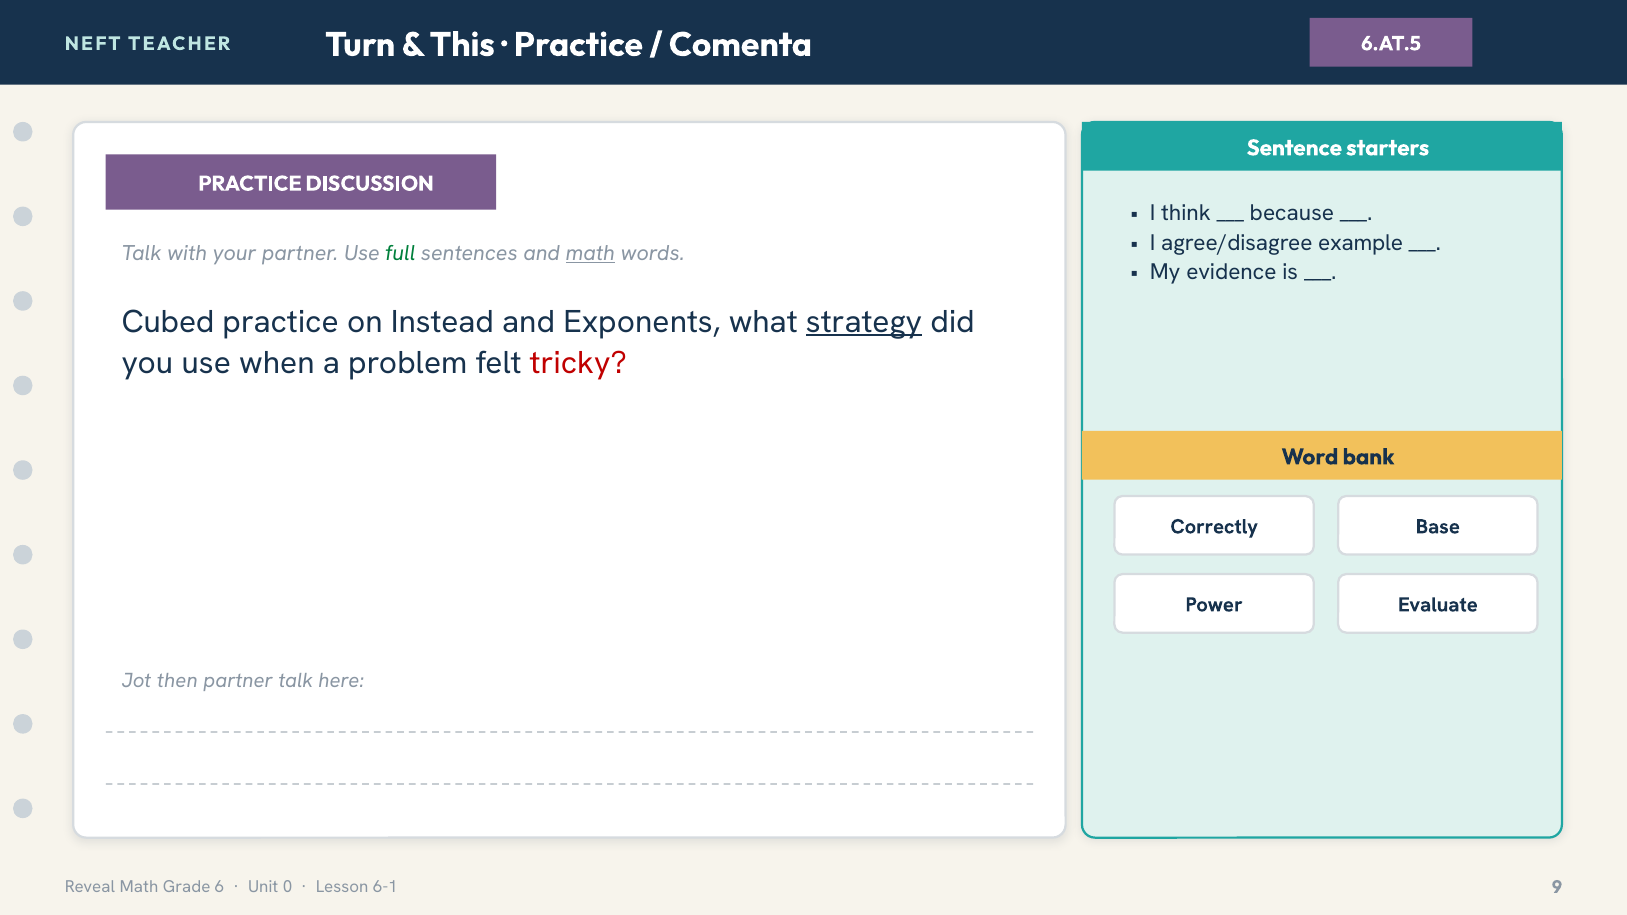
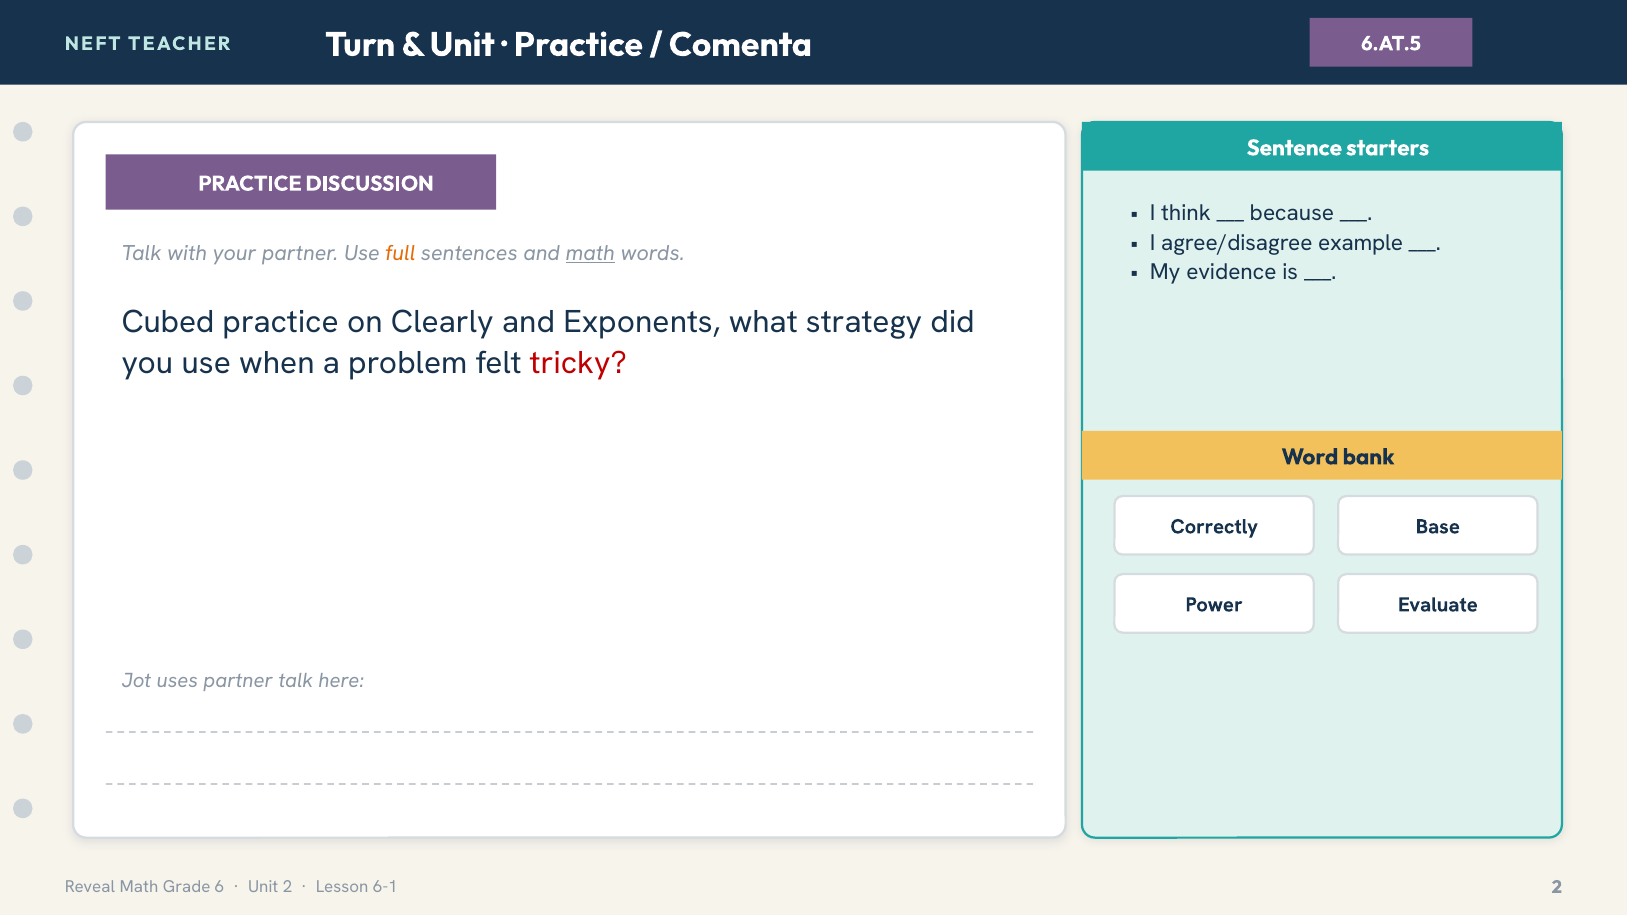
This: This -> Unit (462, 45)
full colour: green -> orange (400, 254)
Instead: Instead -> Clearly (442, 322)
strategy underline: present -> none (864, 322)
then: then -> uses (177, 681)
Unit 0: 0 -> 2 (288, 887)
6-1 9: 9 -> 2 (1557, 887)
